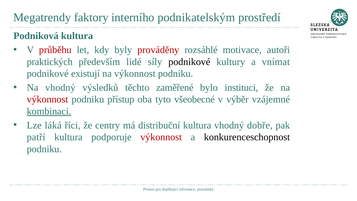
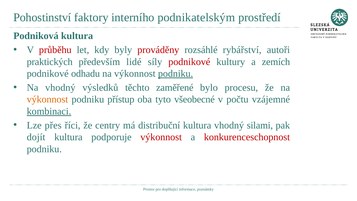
Megatrendy: Megatrendy -> Pohostinství (42, 17)
motivace: motivace -> rybářství (242, 50)
podnikové colour: black -> red (189, 62)
vnímat: vnímat -> zemích (276, 62)
existují: existují -> odhadu (86, 74)
podniku underline: none -> present (176, 74)
instituci: instituci -> procesu (241, 87)
výkonnost colour: red -> orange (47, 99)
výběr: výběr -> počtu (237, 99)
láká: láká -> přes (53, 125)
dobře: dobře -> silami (260, 125)
patří: patří -> dojít (36, 137)
konkurenceschopnost colour: black -> red (247, 137)
